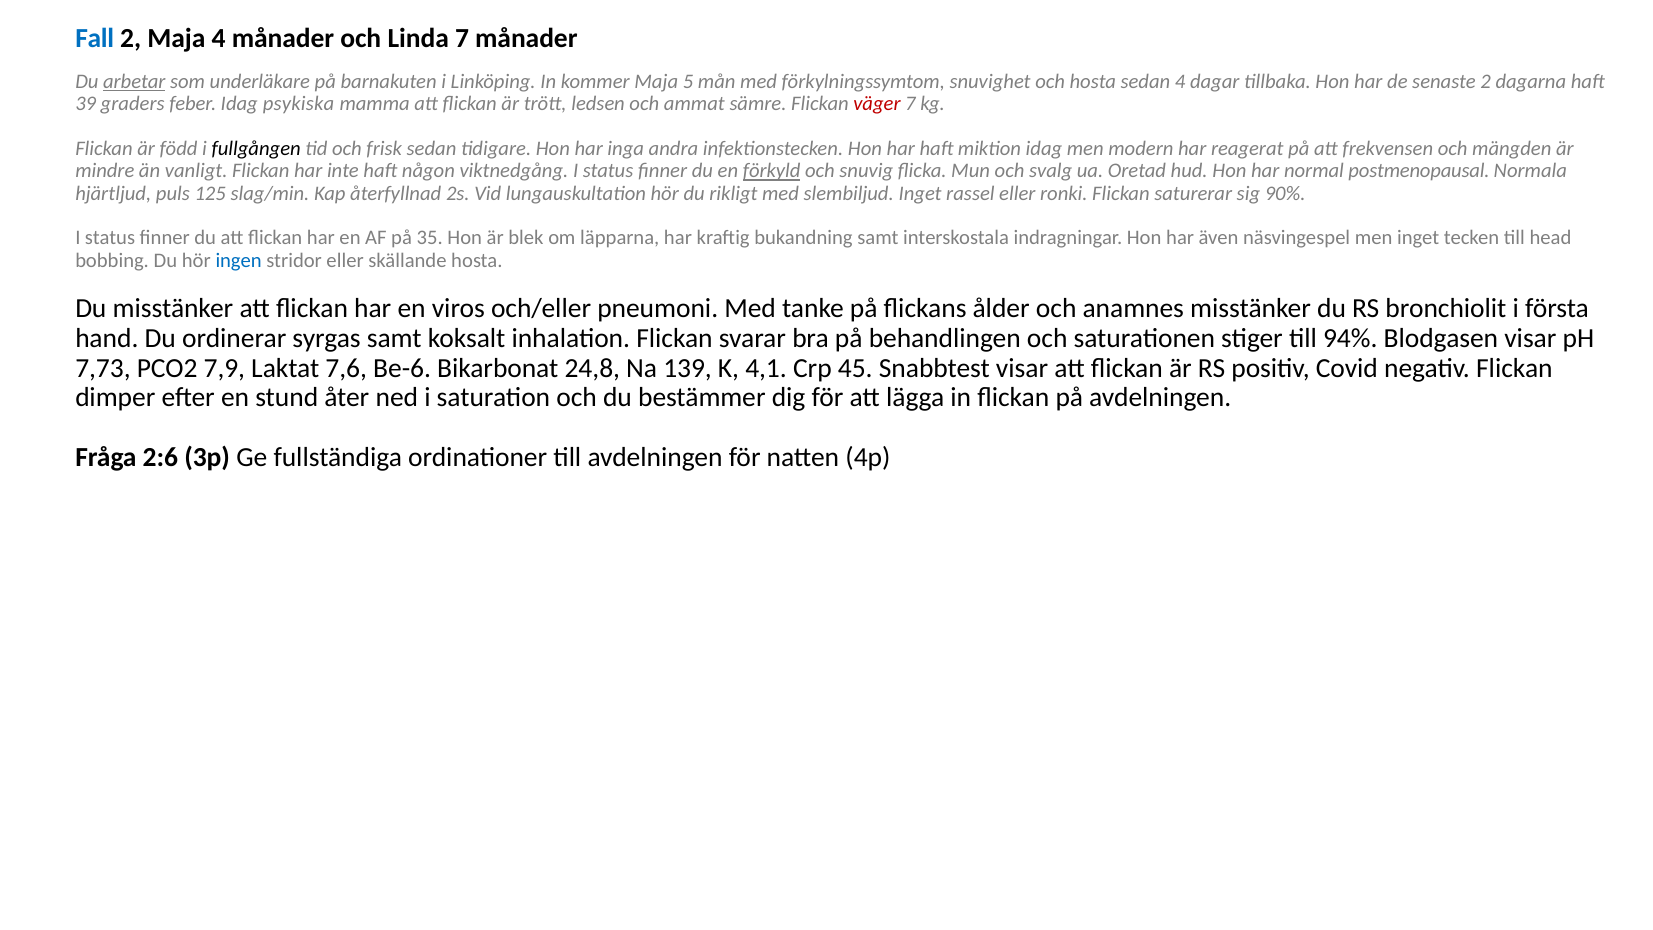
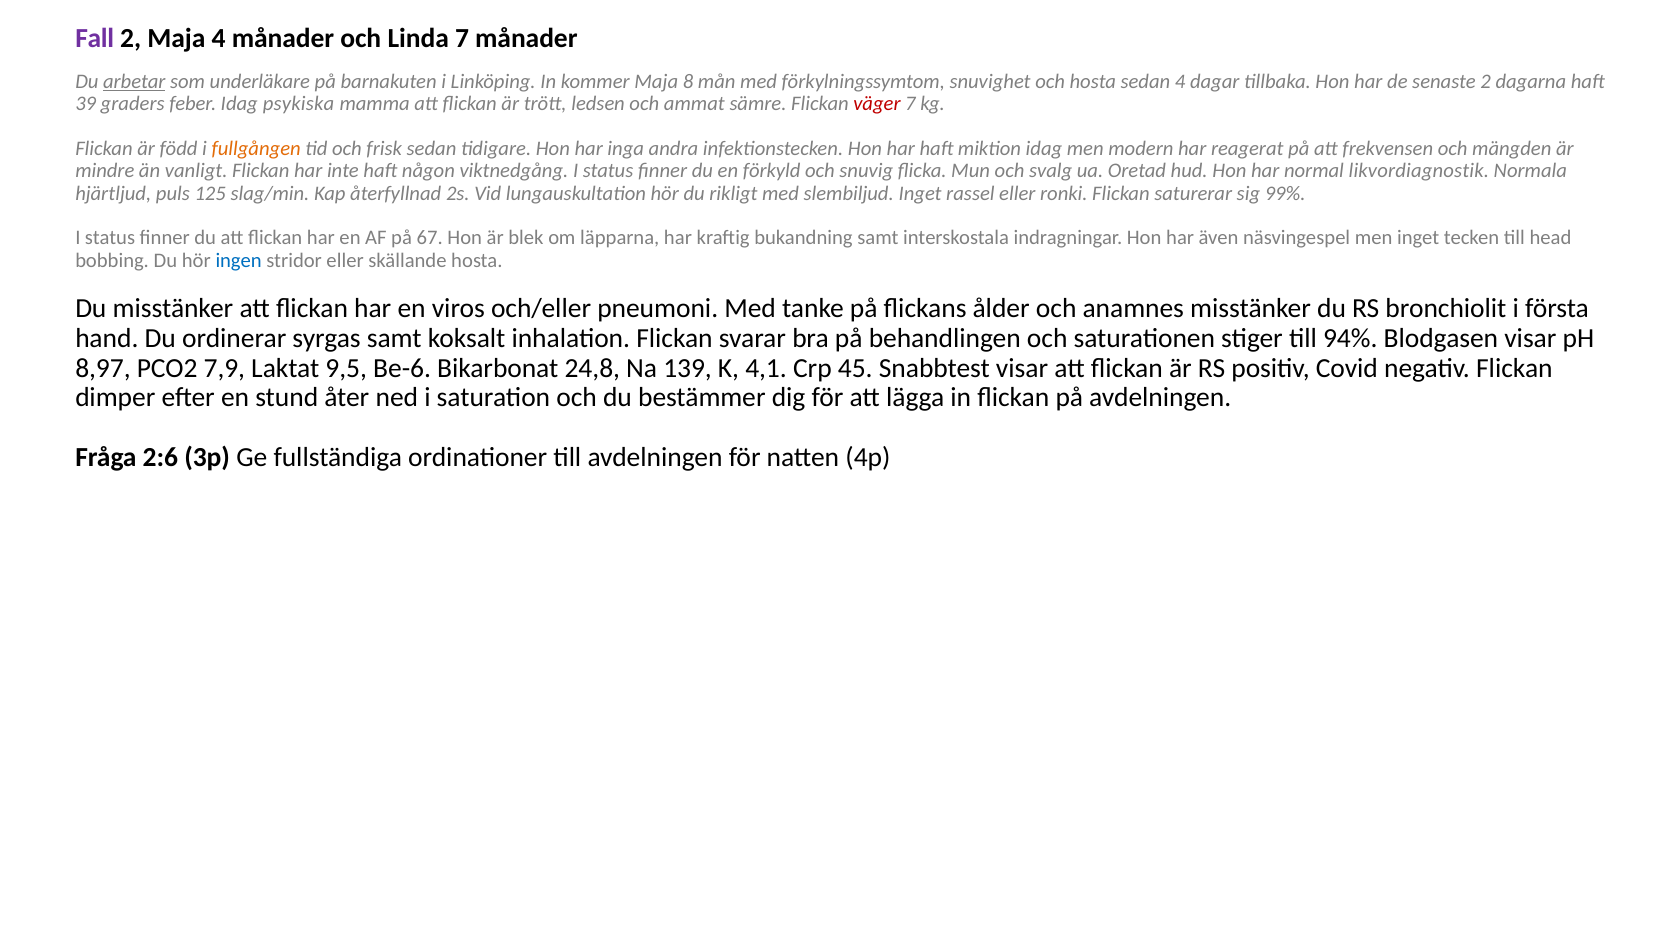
Fall colour: blue -> purple (95, 38)
5: 5 -> 8 (688, 82)
fullgången colour: black -> orange (256, 149)
förkyld underline: present -> none (772, 171)
postmenopausal: postmenopausal -> likvordiagnostik (1419, 171)
90%: 90% -> 99% (1285, 193)
35: 35 -> 67 (430, 238)
7,73: 7,73 -> 8,97 (103, 368)
7,6: 7,6 -> 9,5 (346, 368)
